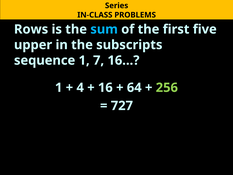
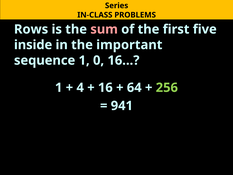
sum colour: light blue -> pink (104, 29)
upper: upper -> inside (33, 45)
subscripts: subscripts -> important (129, 45)
7: 7 -> 0 (99, 60)
727: 727 -> 941 (122, 106)
